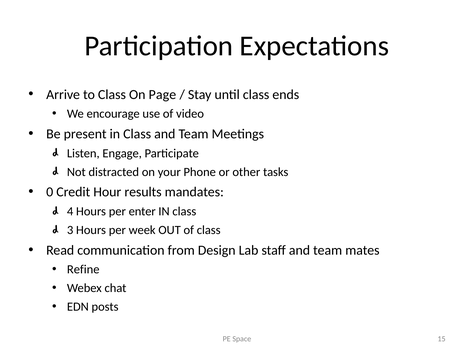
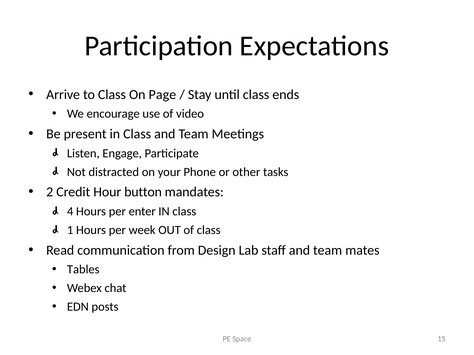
0: 0 -> 2 (50, 192)
results: results -> button (143, 192)
3: 3 -> 1 (70, 230)
Refine: Refine -> Tables (83, 270)
